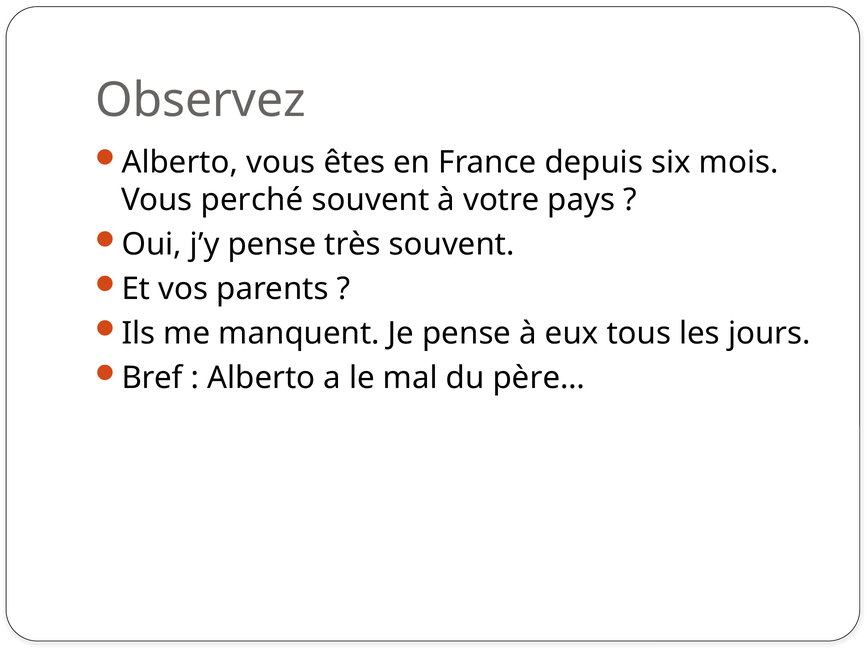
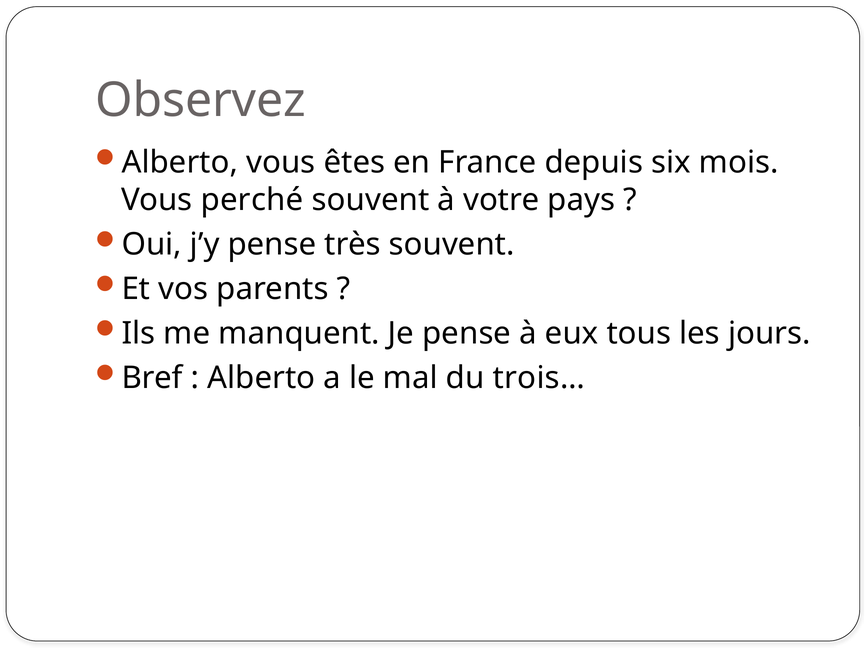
père…: père… -> trois… (539, 378)
